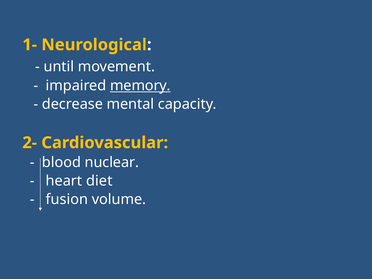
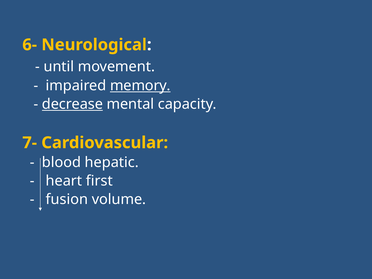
1-: 1- -> 6- (30, 45)
decrease underline: none -> present (72, 104)
2-: 2- -> 7- (30, 143)
nuclear: nuclear -> hepatic (112, 162)
diet: diet -> first (99, 181)
